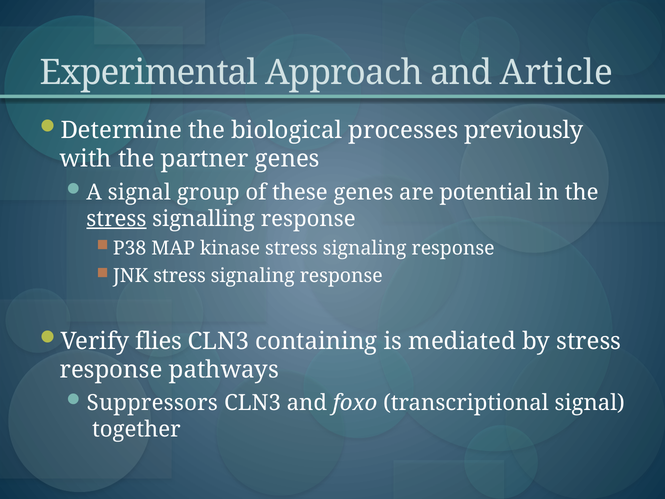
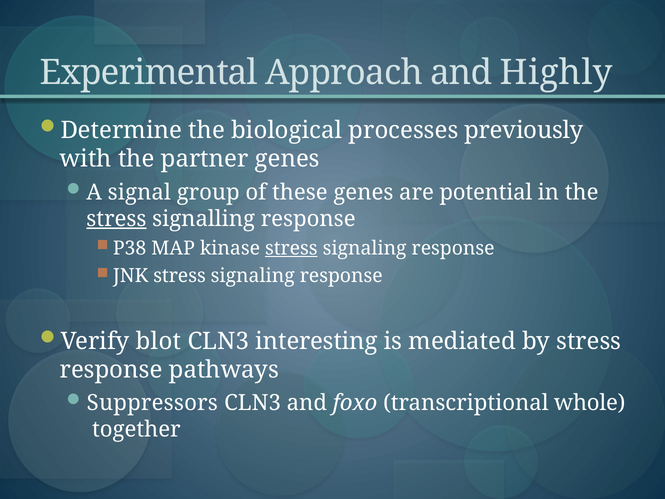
Article: Article -> Highly (556, 73)
stress underline: none -> present (291, 248)
flies: flies -> blot (159, 341)
containing: containing -> interesting (316, 341)
transcriptional signal: signal -> whole (590, 403)
